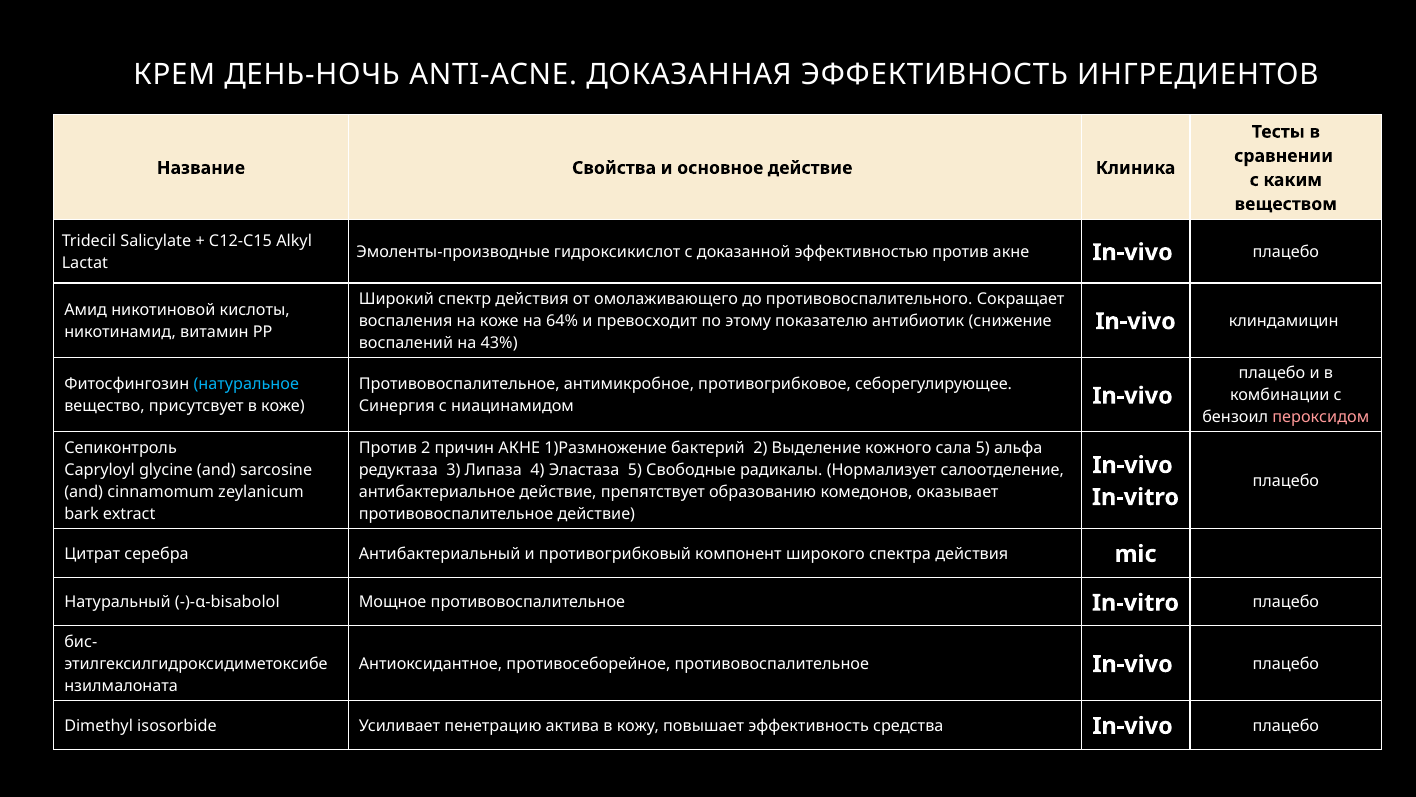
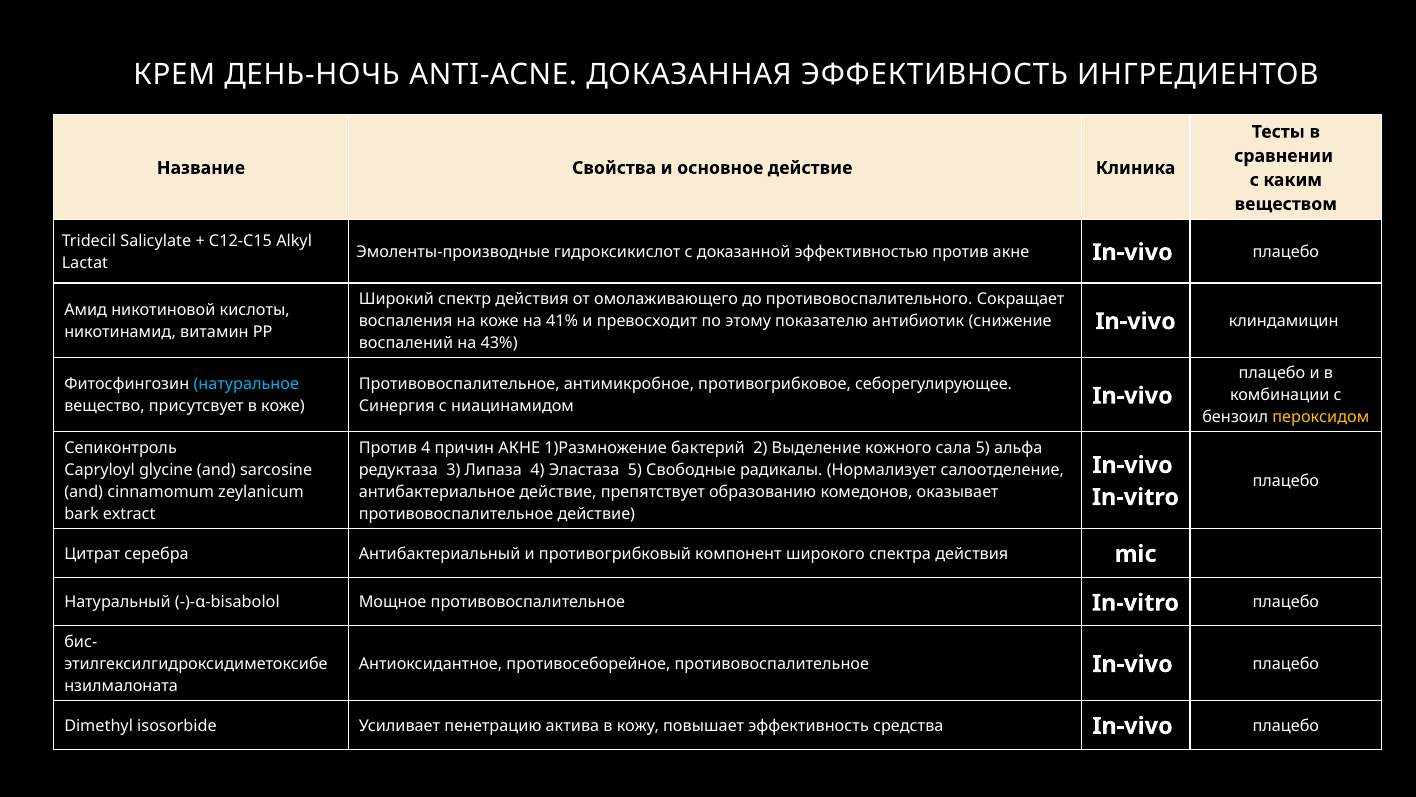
64%: 64% -> 41% (562, 321)
пероксидом colour: pink -> yellow (1321, 417)
Против 2: 2 -> 4 (426, 447)
